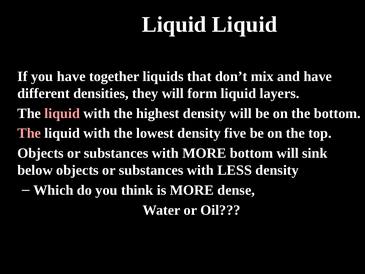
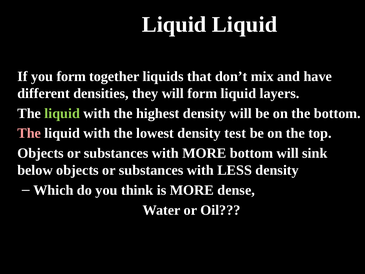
you have: have -> form (71, 76)
liquid colour: pink -> light green (62, 113)
five: five -> test (235, 133)
